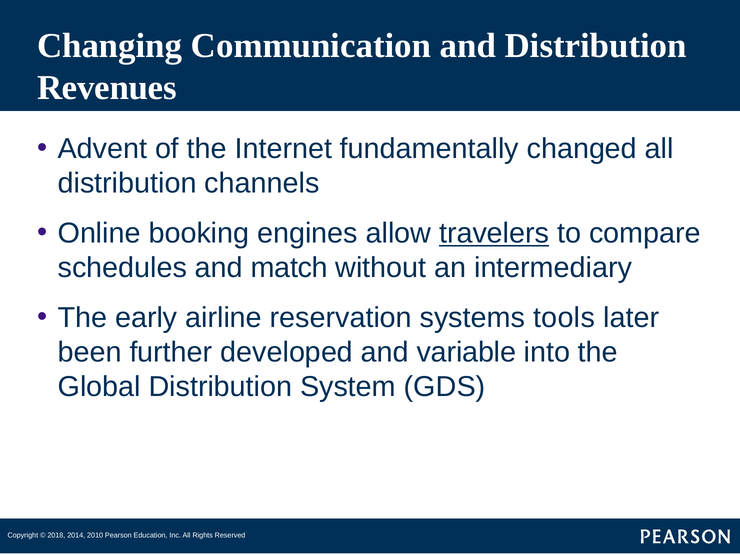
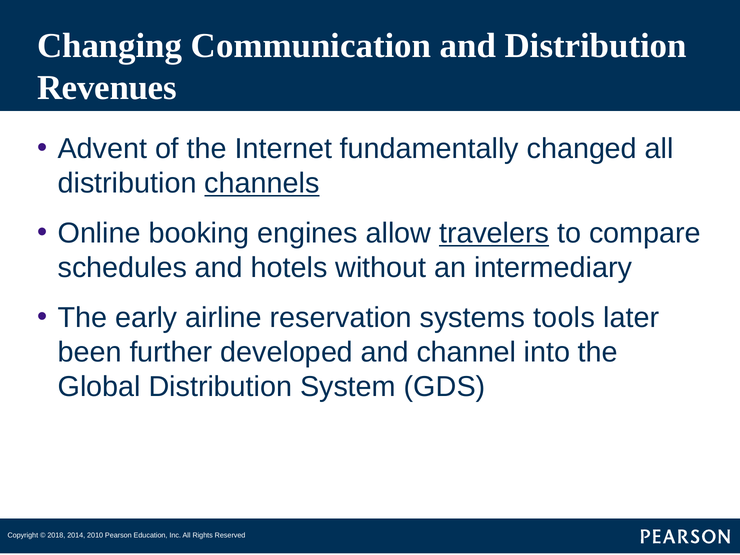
channels underline: none -> present (262, 183)
match: match -> hotels (289, 268)
variable: variable -> channel (466, 352)
